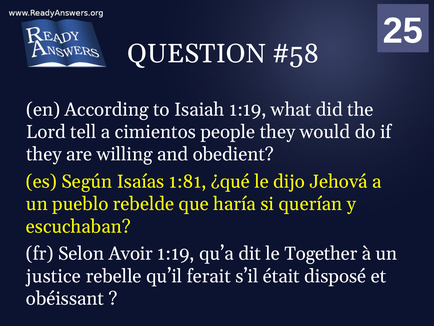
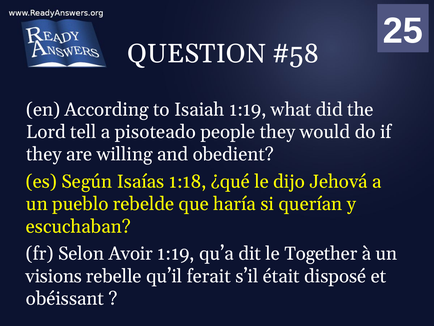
cimientos: cimientos -> pisoteado (155, 132)
1:81: 1:81 -> 1:18 (188, 181)
justice: justice -> visions (54, 276)
